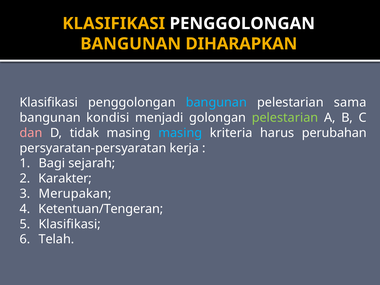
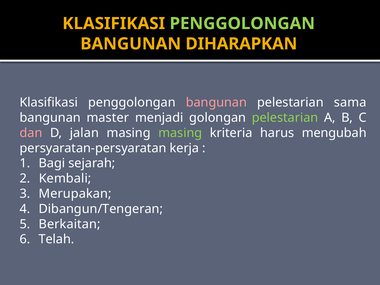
PENGGOLONGAN colour: white -> light green (242, 24)
bangunan colour: light blue -> pink (216, 102)
kondisi: kondisi -> master (108, 118)
tidak: tidak -> jalan (84, 133)
masing colour: light blue -> light green (180, 133)
perubahan: perubahan -> mengubah (334, 133)
Karakter: Karakter -> Kembali (65, 178)
Ketentuan/Tengeran: Ketentuan/Tengeran -> Dibangun/Tengeran (101, 209)
Klasifikasi: Klasifikasi -> Berkaitan (70, 224)
